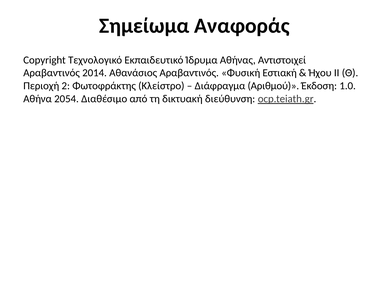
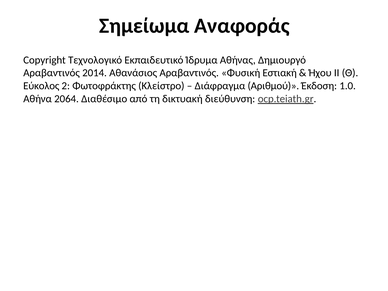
Αντιστοιχεί: Αντιστοιχεί -> Δημιουργό (282, 60)
Περιοχή: Περιοχή -> Εύκολος (41, 86)
2054: 2054 -> 2064 (66, 99)
